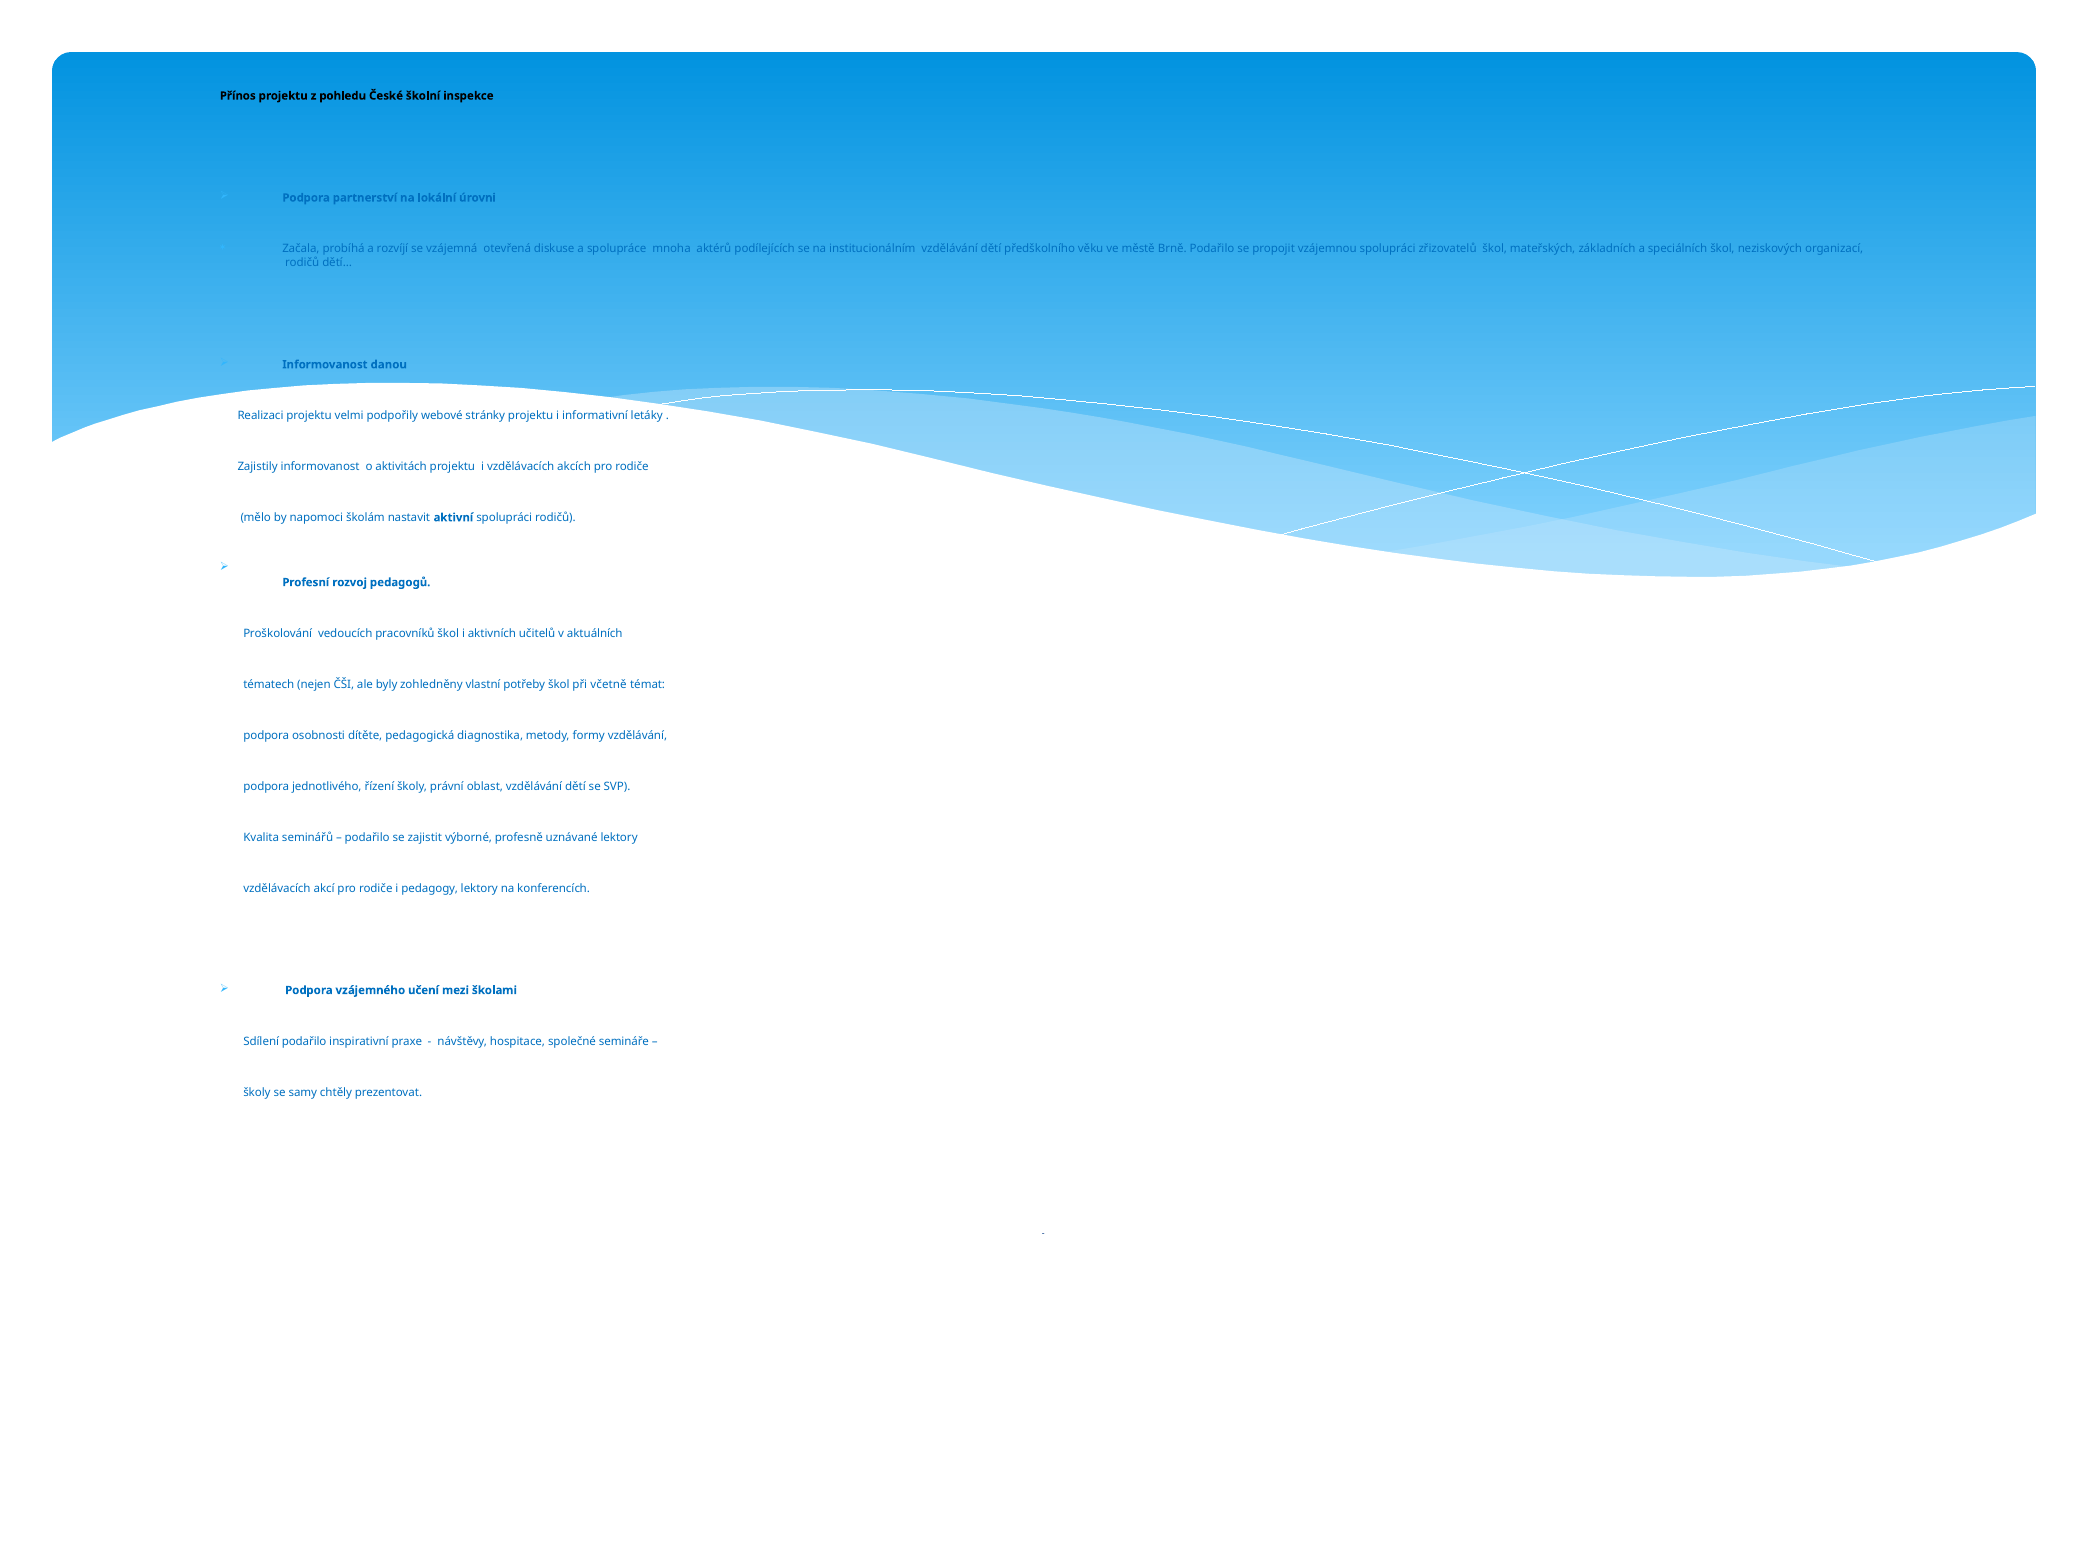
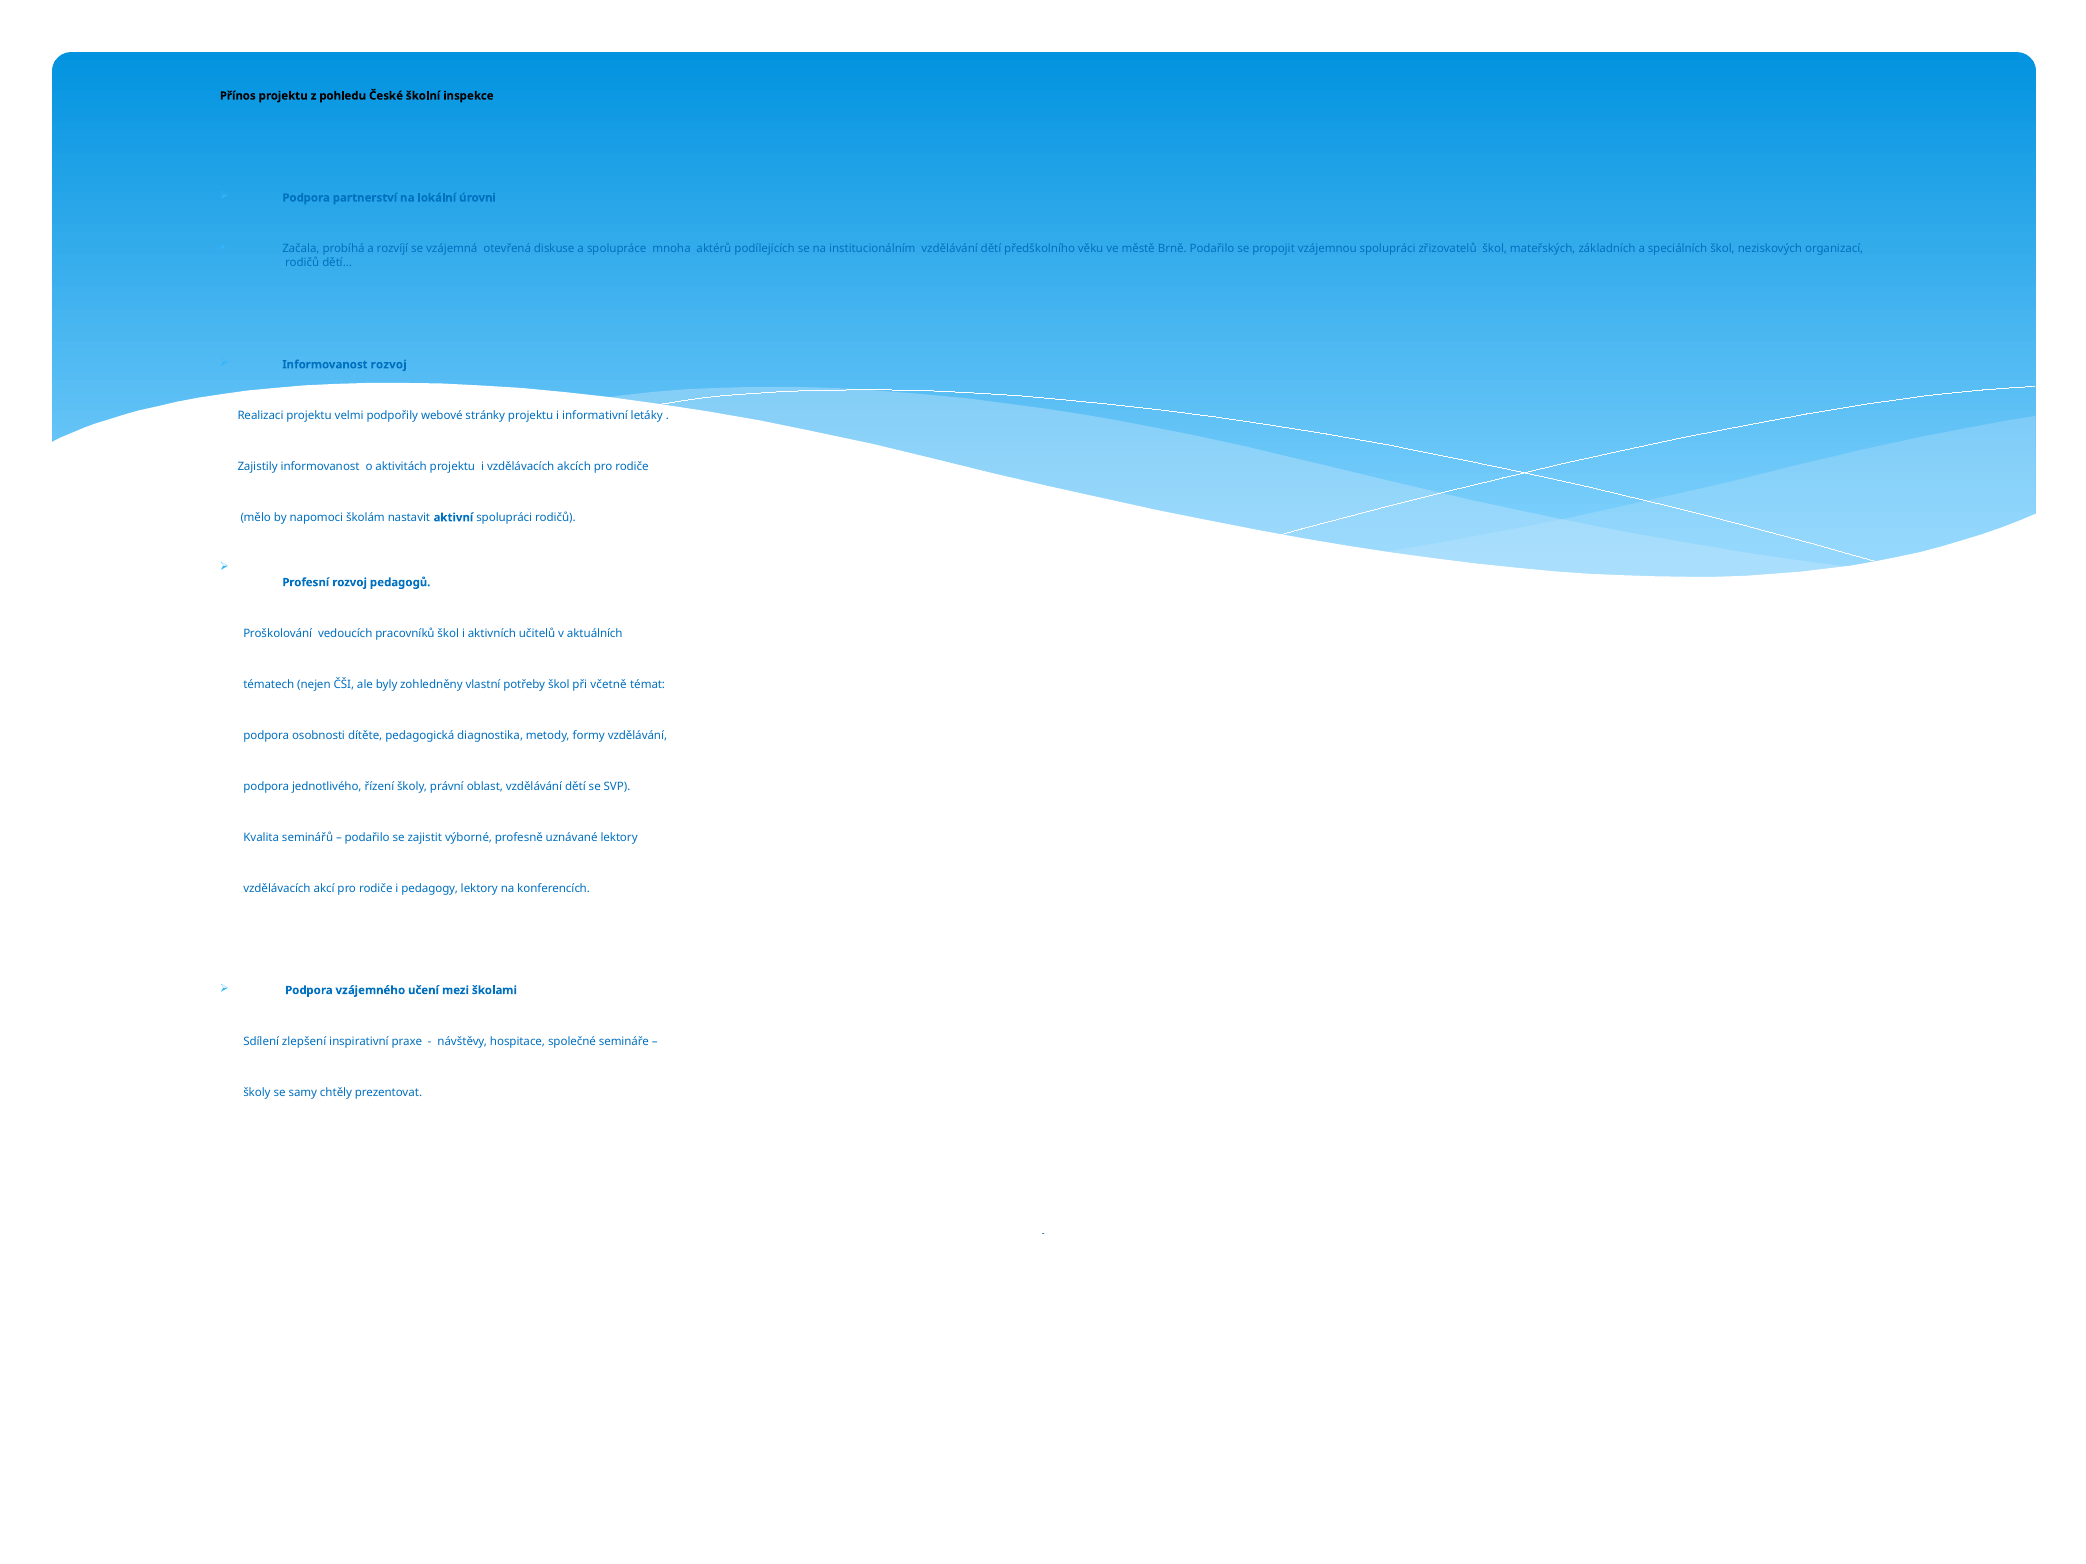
Informovanost danou: danou -> rozvoj (389, 365)
Sdílení podařilo: podařilo -> zlepšení (304, 1042)
